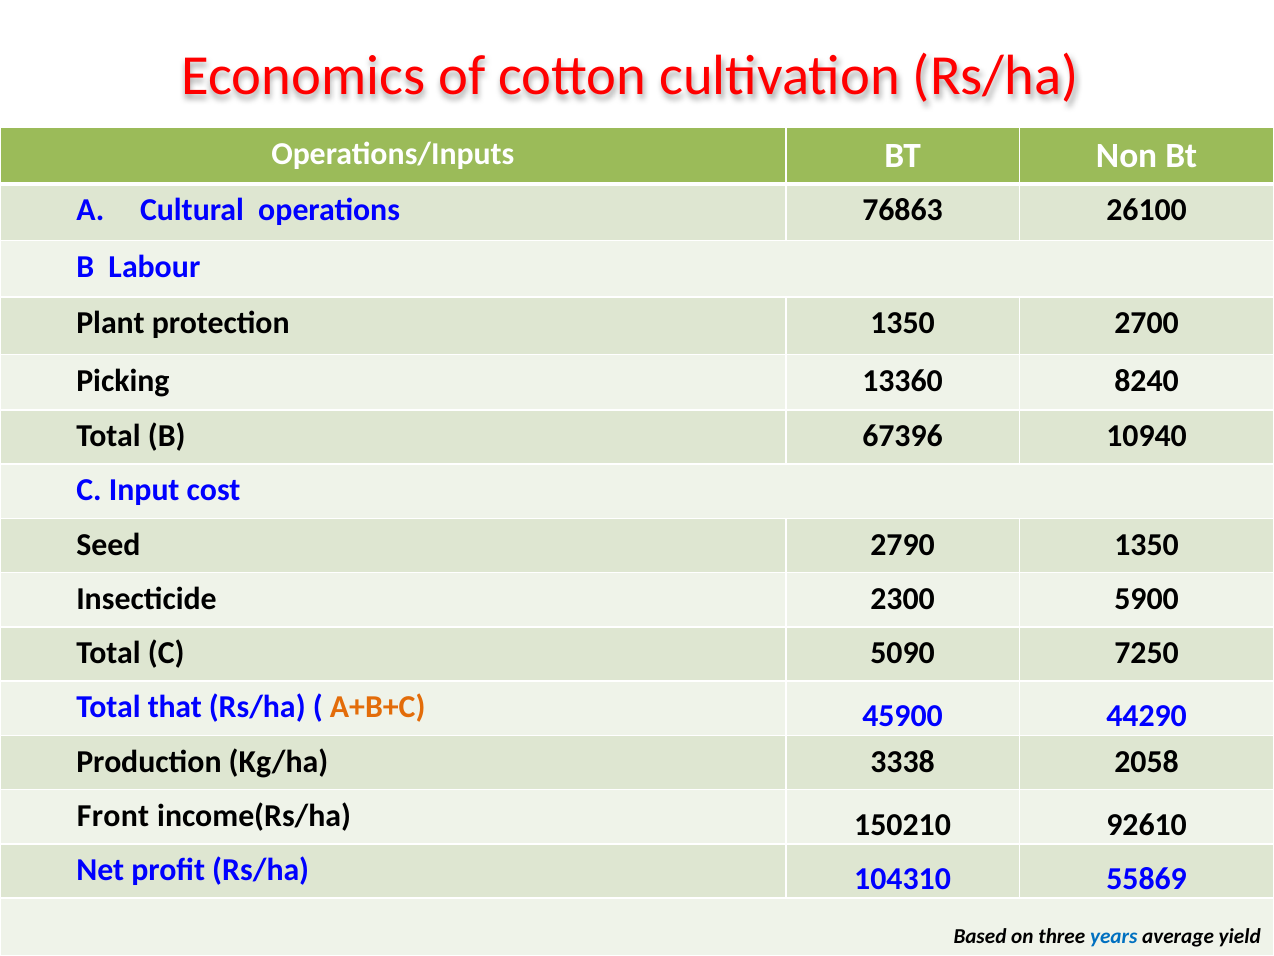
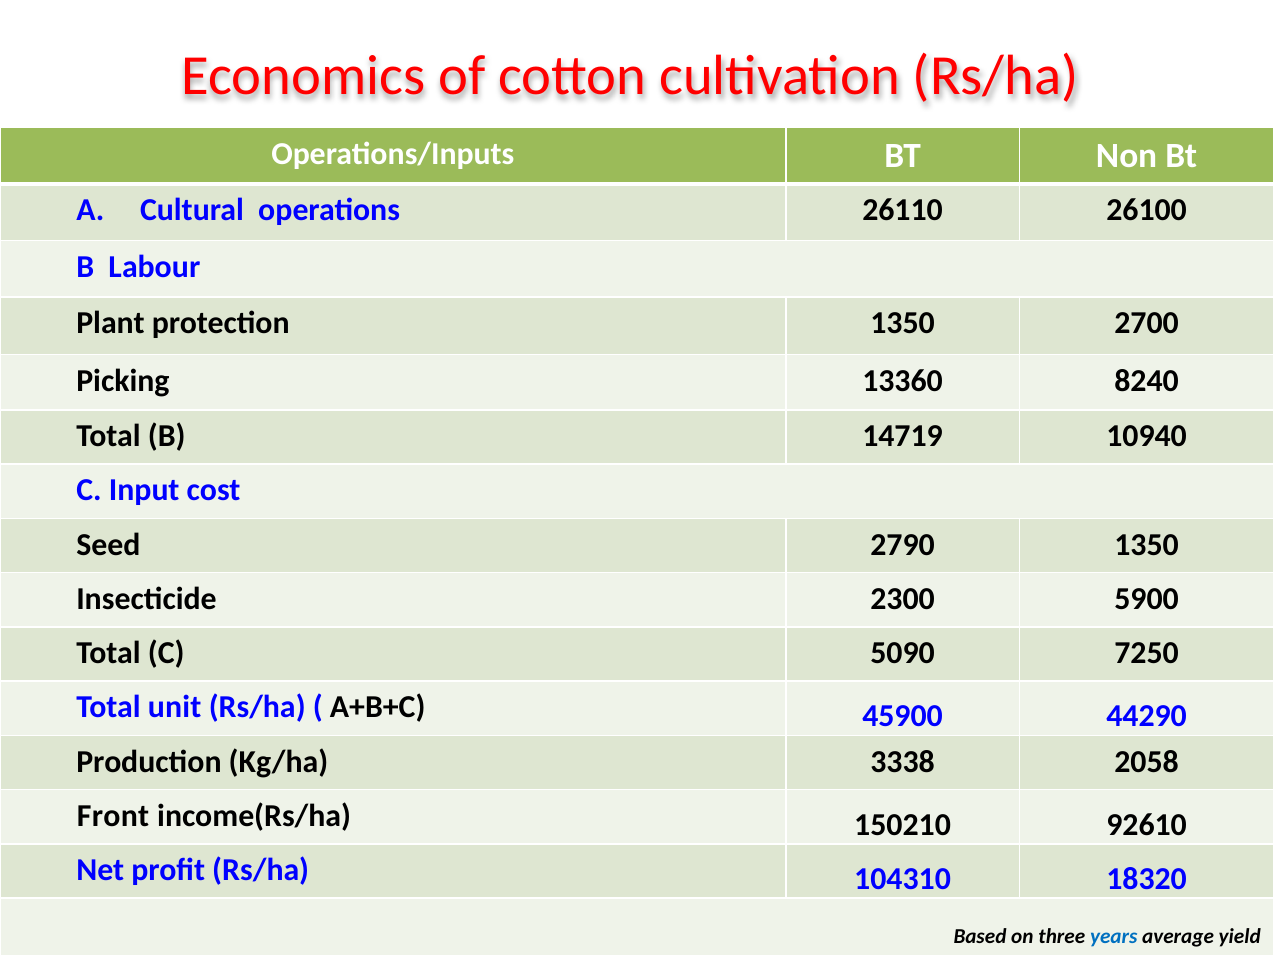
76863: 76863 -> 26110 (903, 210)
67396: 67396 -> 14719 (903, 436)
that: that -> unit (175, 707)
A+B+C colour: orange -> black (378, 707)
55869: 55869 -> 18320 (1147, 879)
